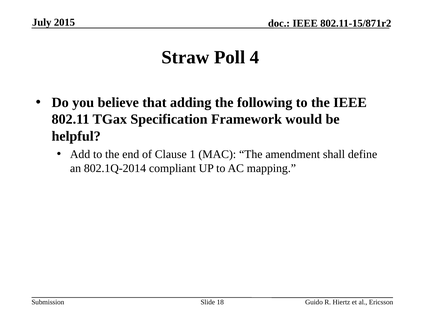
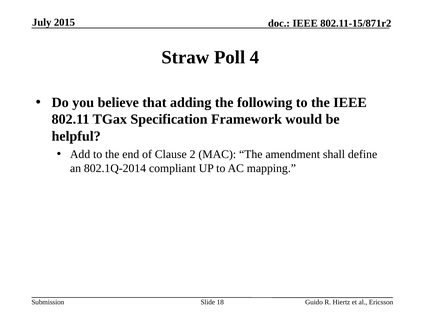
1: 1 -> 2 (193, 155)
